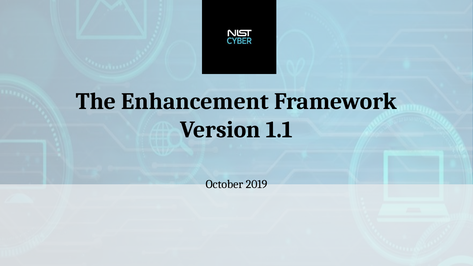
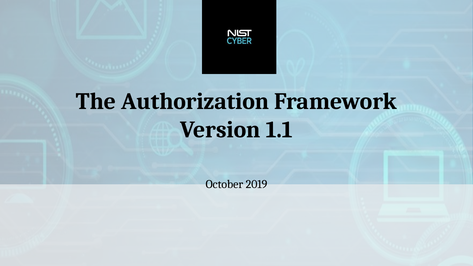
Enhancement: Enhancement -> Authorization (195, 101)
